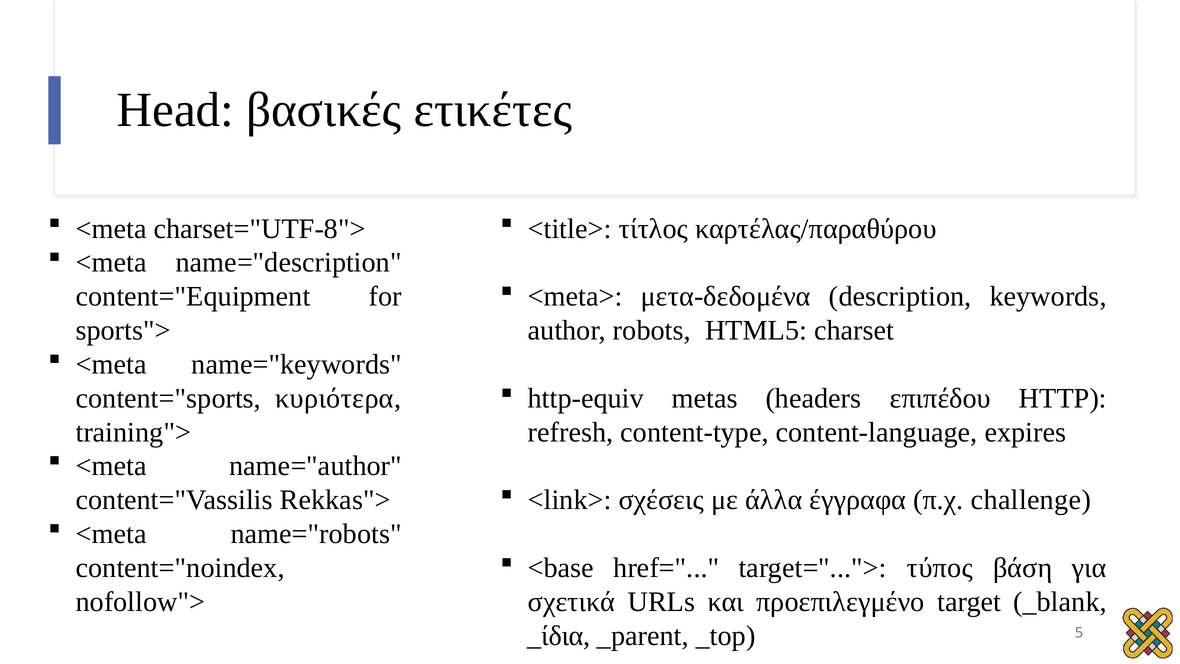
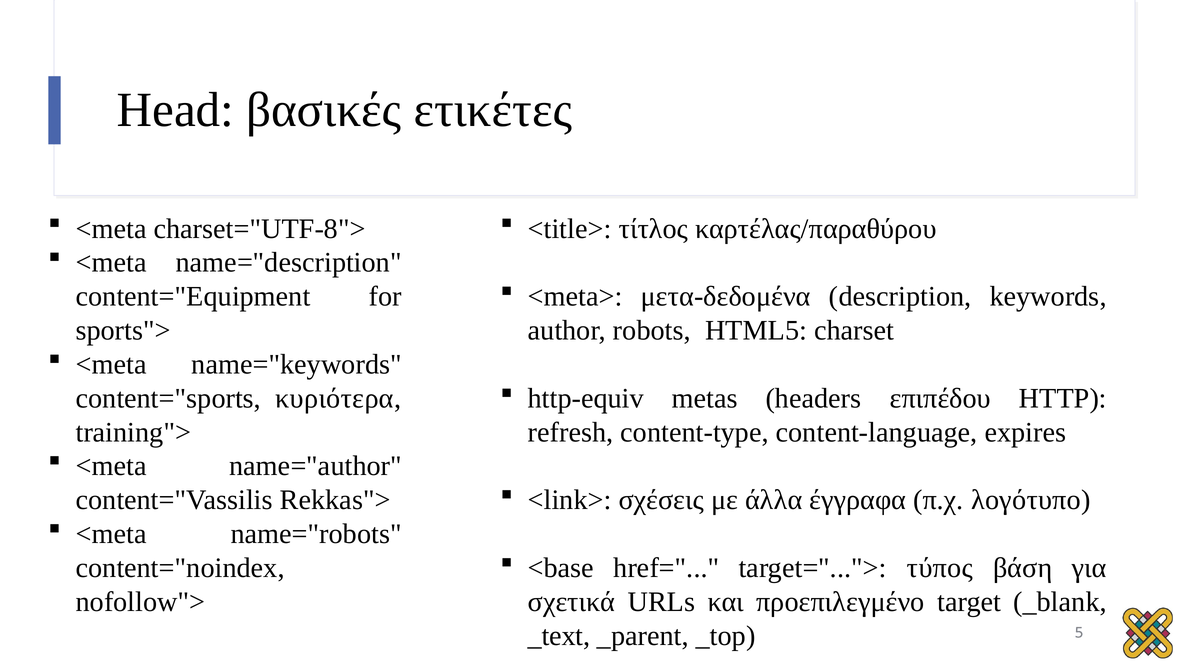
challenge: challenge -> λογότυπο (1031, 500)
_ίδια: _ίδια -> _text (559, 635)
